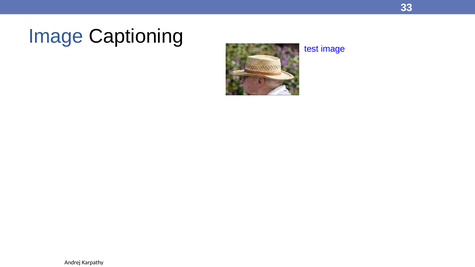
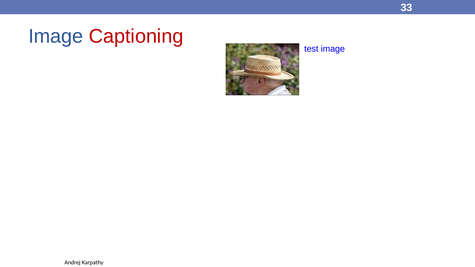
Captioning colour: black -> red (136, 36)
